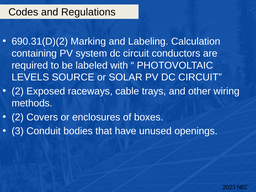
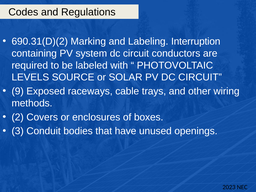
Calculation: Calculation -> Interruption (196, 41)
2: 2 -> 9 (18, 91)
